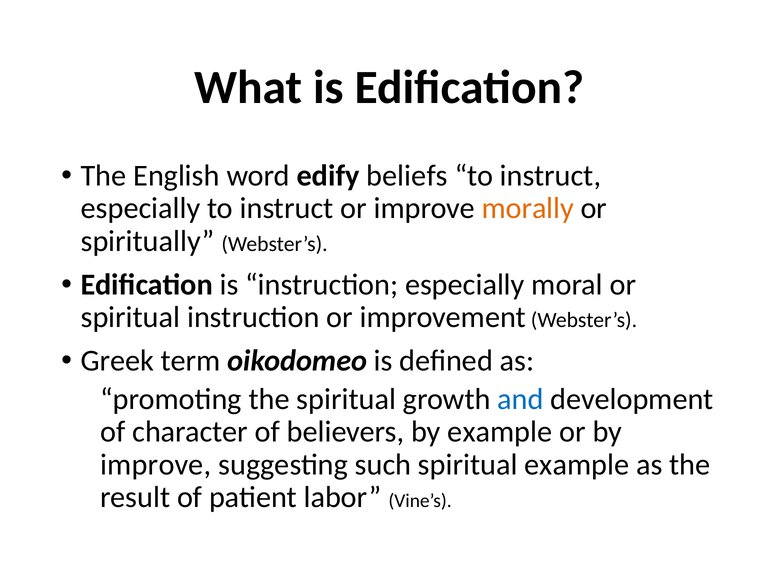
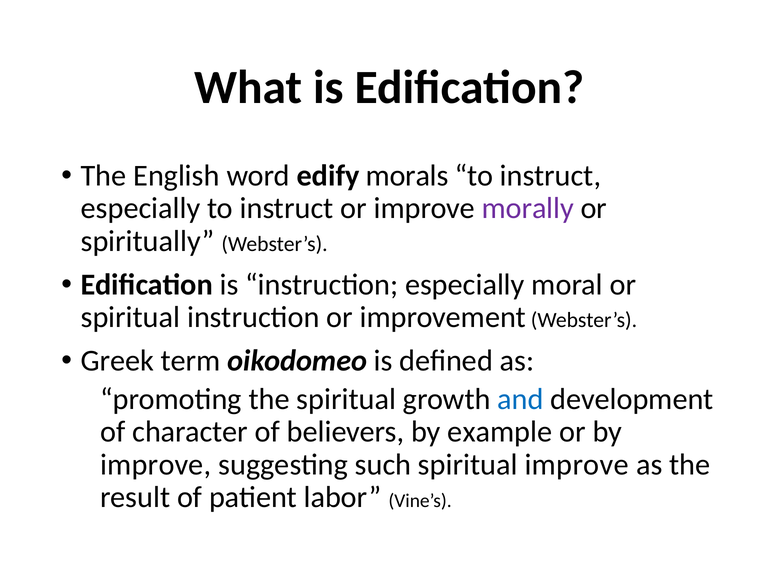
beliefs: beliefs -> morals (407, 176)
morally colour: orange -> purple (528, 208)
spiritual example: example -> improve (577, 464)
